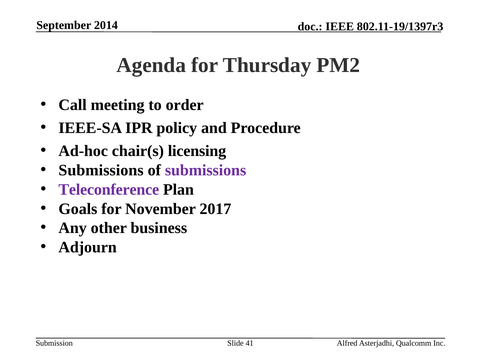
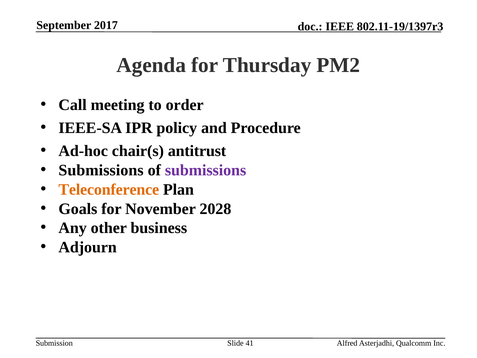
2014: 2014 -> 2017 (106, 25)
licensing: licensing -> antitrust (197, 151)
Teleconference colour: purple -> orange (109, 189)
2017: 2017 -> 2028 (215, 209)
